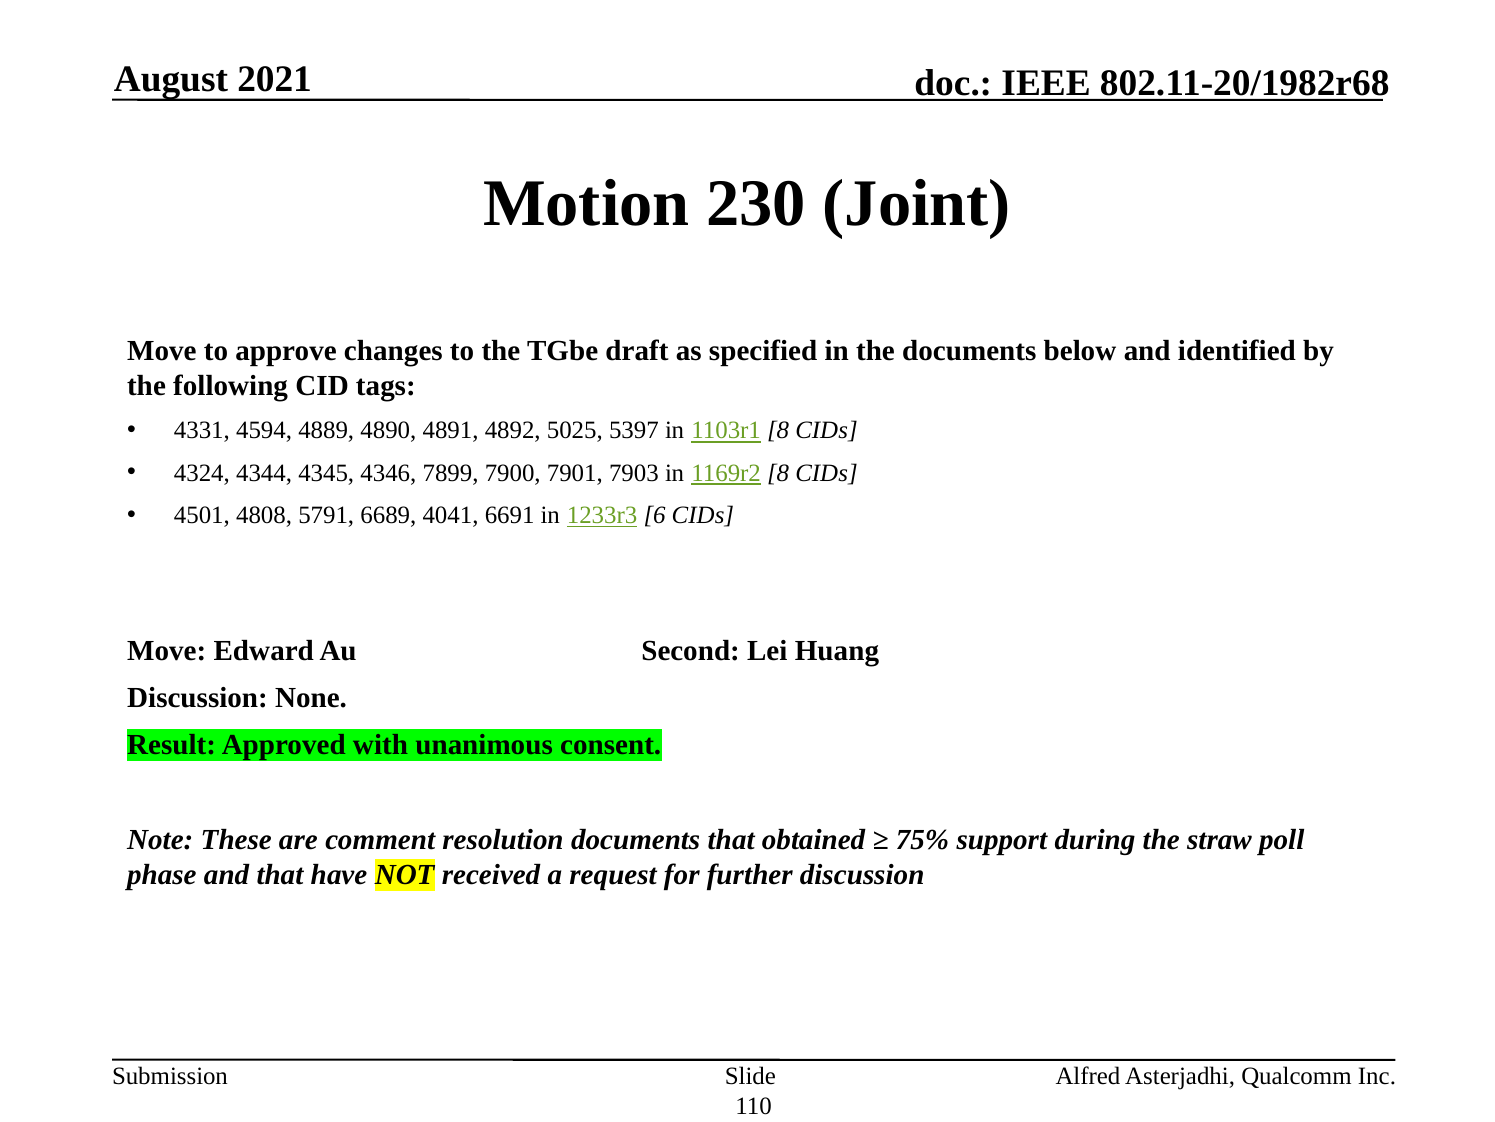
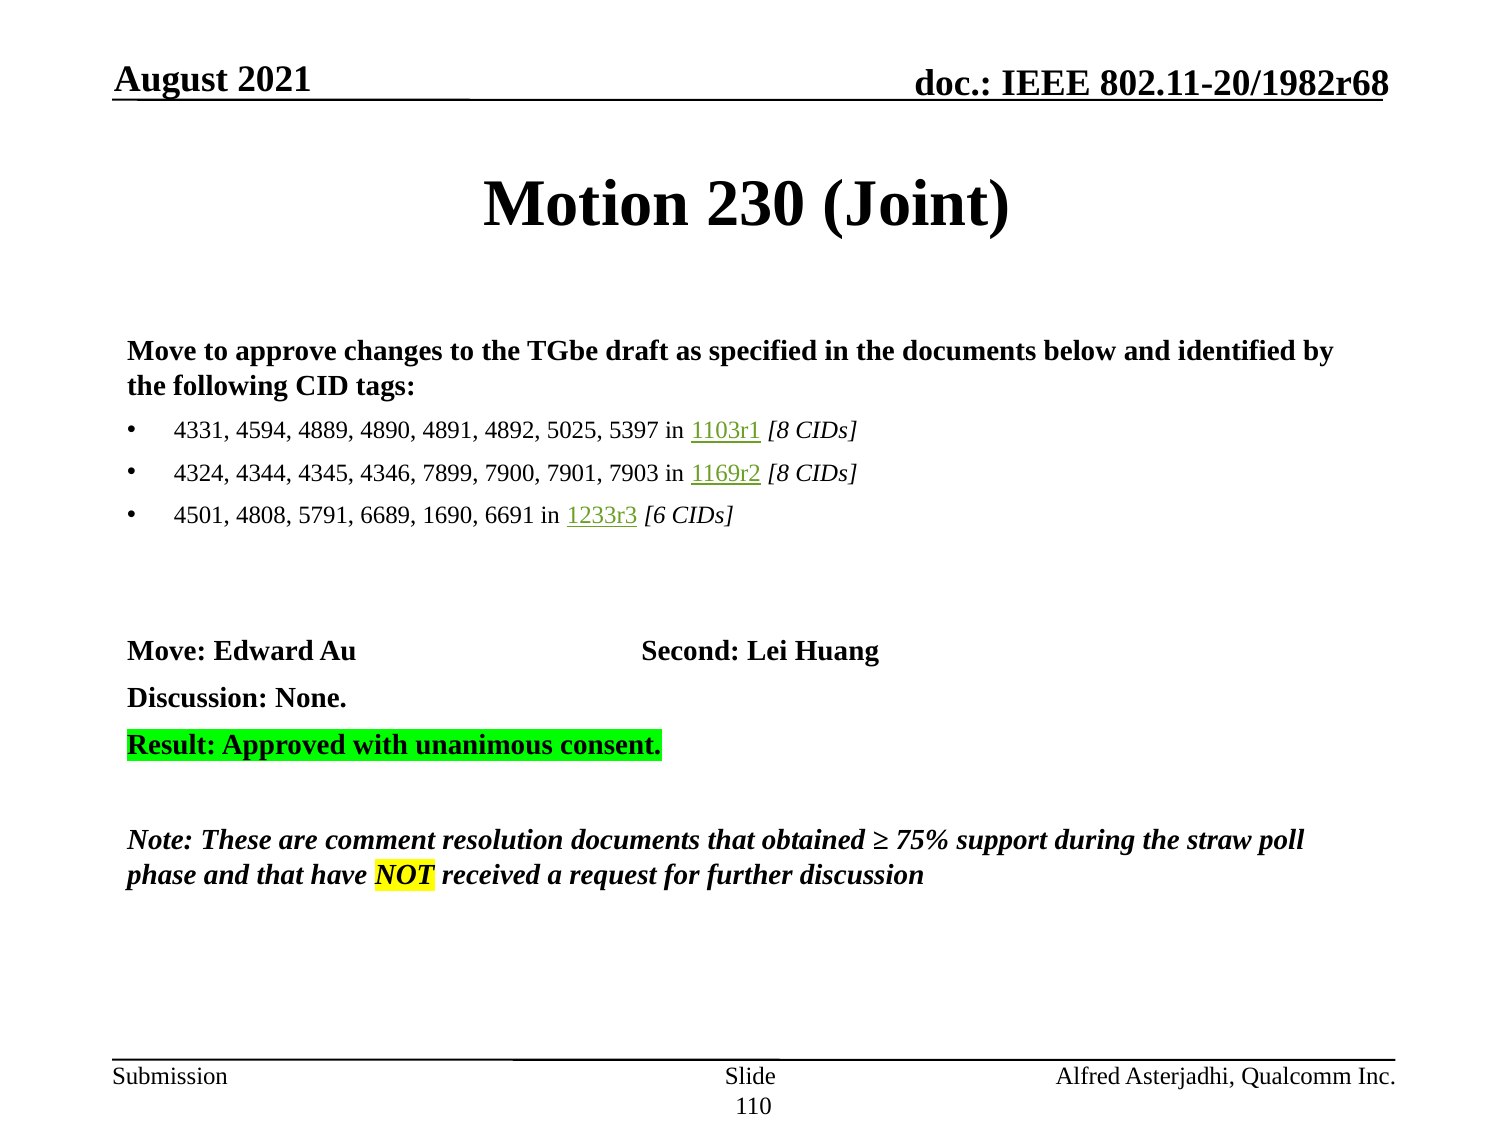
4041: 4041 -> 1690 (451, 515)
